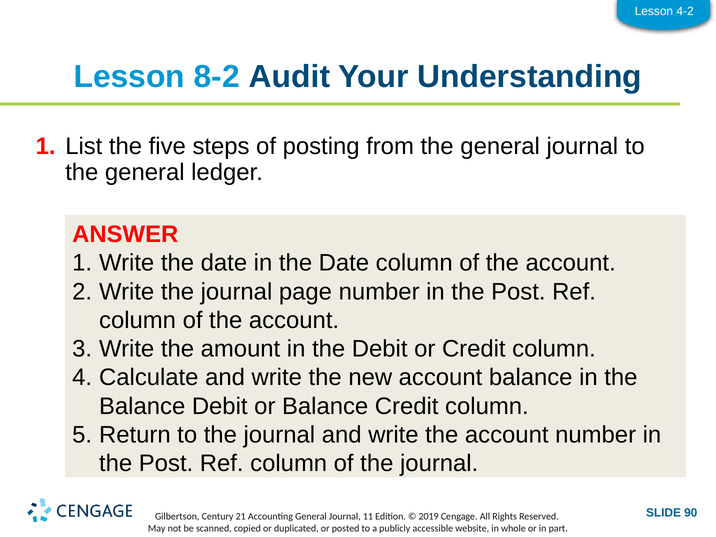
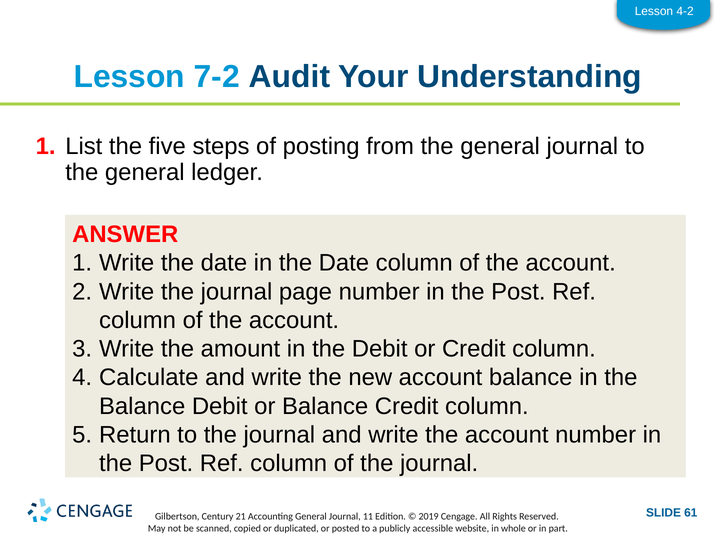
8-2: 8-2 -> 7-2 (217, 77)
90: 90 -> 61 (691, 513)
